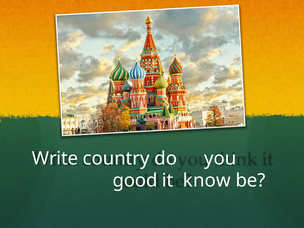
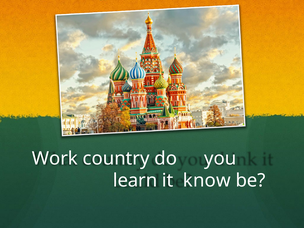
Write: Write -> Work (55, 159)
good: good -> learn (135, 181)
